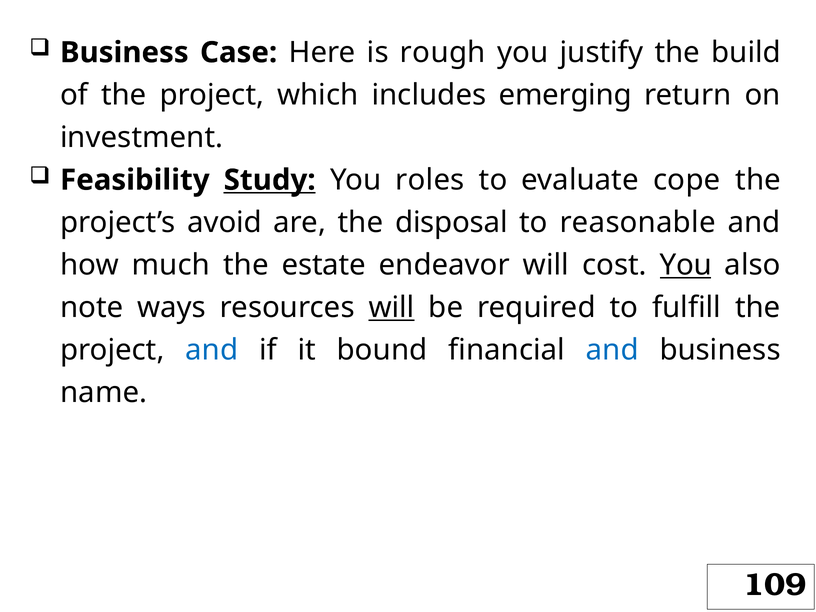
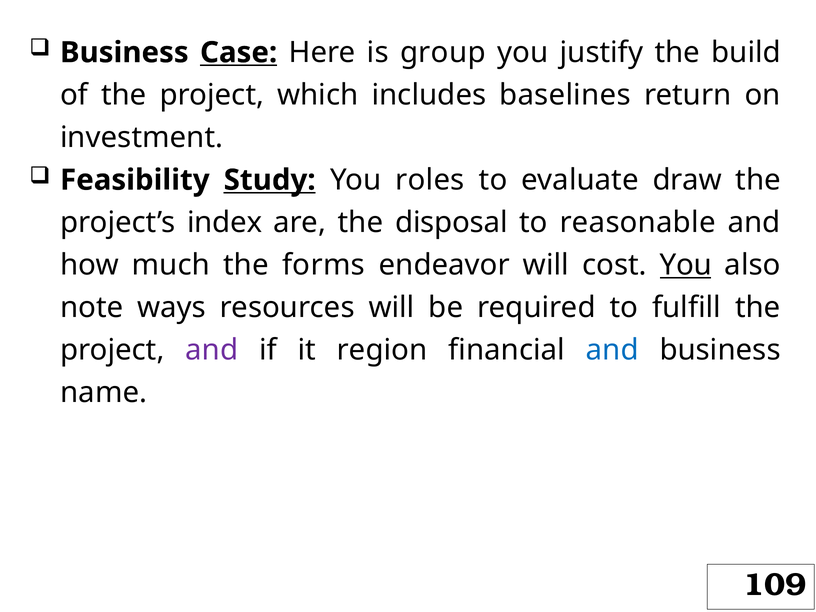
Case underline: none -> present (239, 53)
rough: rough -> group (443, 53)
emerging: emerging -> baselines (565, 95)
cope: cope -> draw (687, 180)
avoid: avoid -> index (225, 223)
estate: estate -> forms (324, 265)
will underline: present -> none (392, 308)
and colour: blue -> purple (212, 350)
bound: bound -> region (382, 350)
